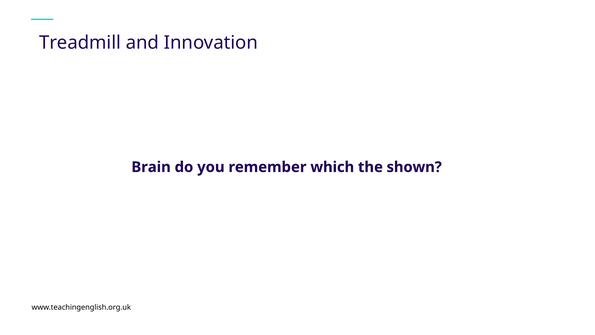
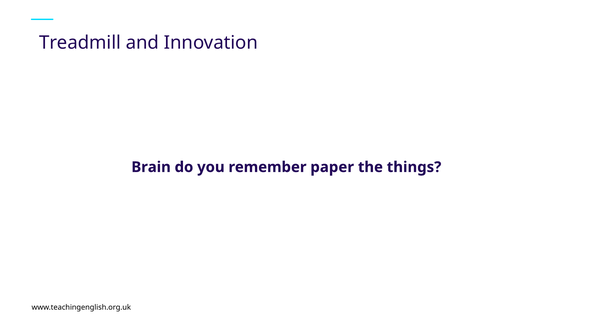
which: which -> paper (332, 167)
shown: shown -> things (414, 167)
